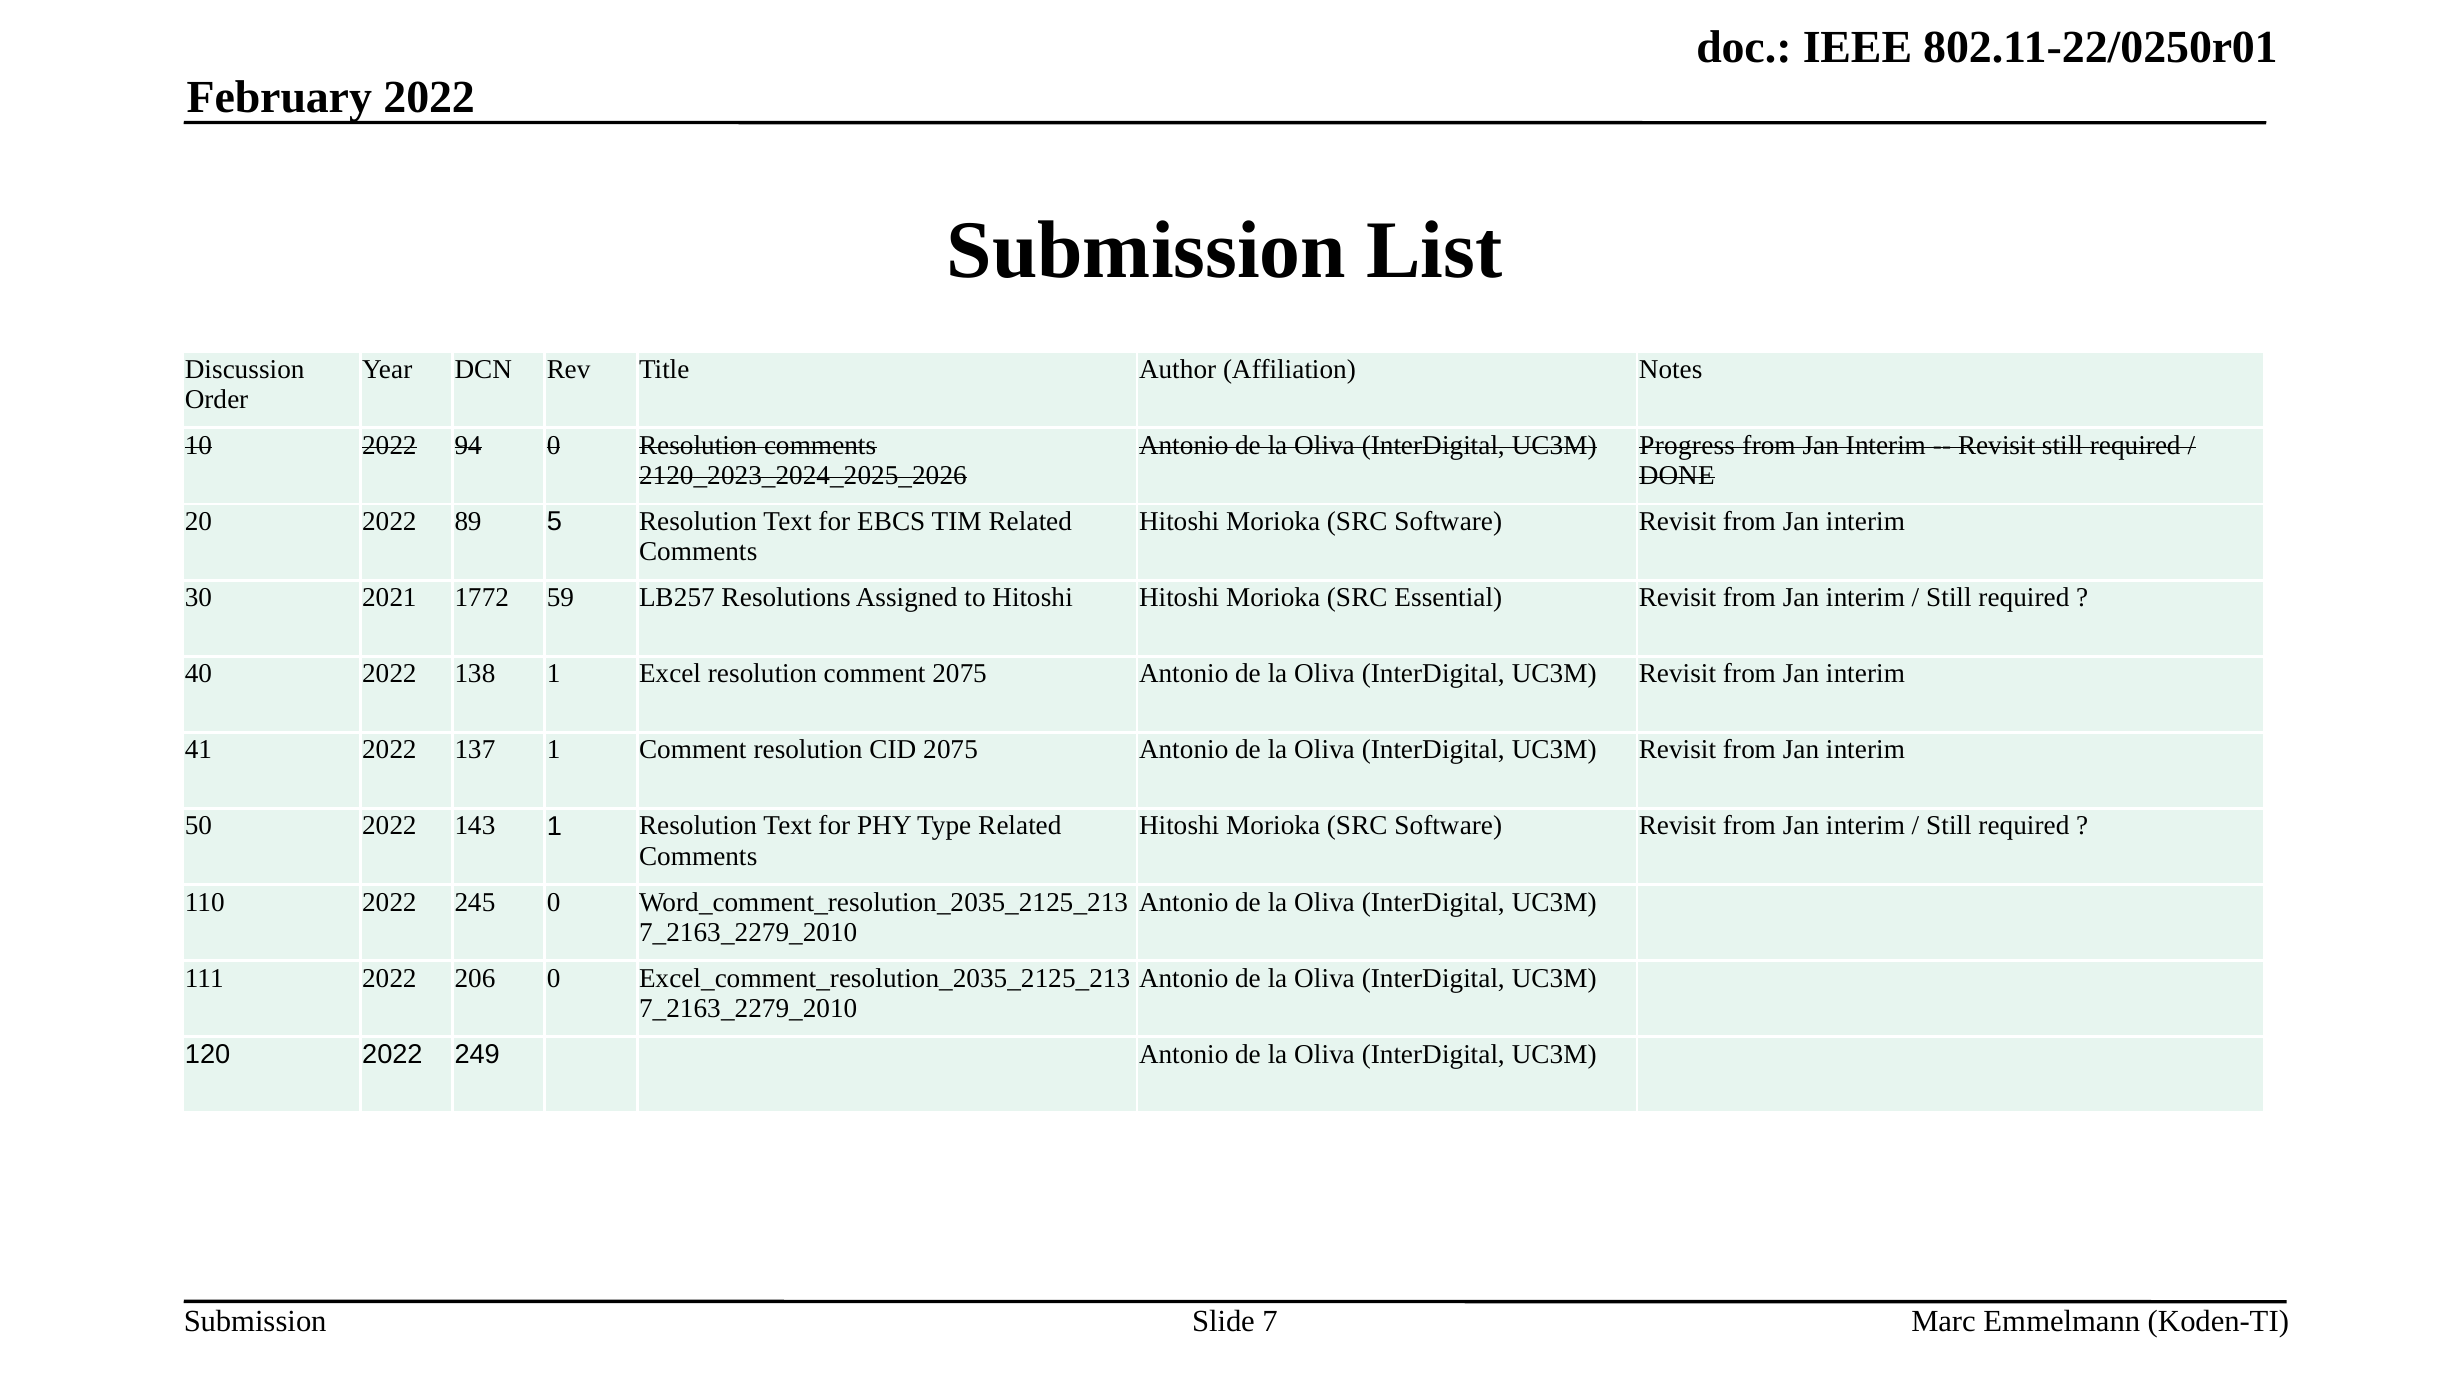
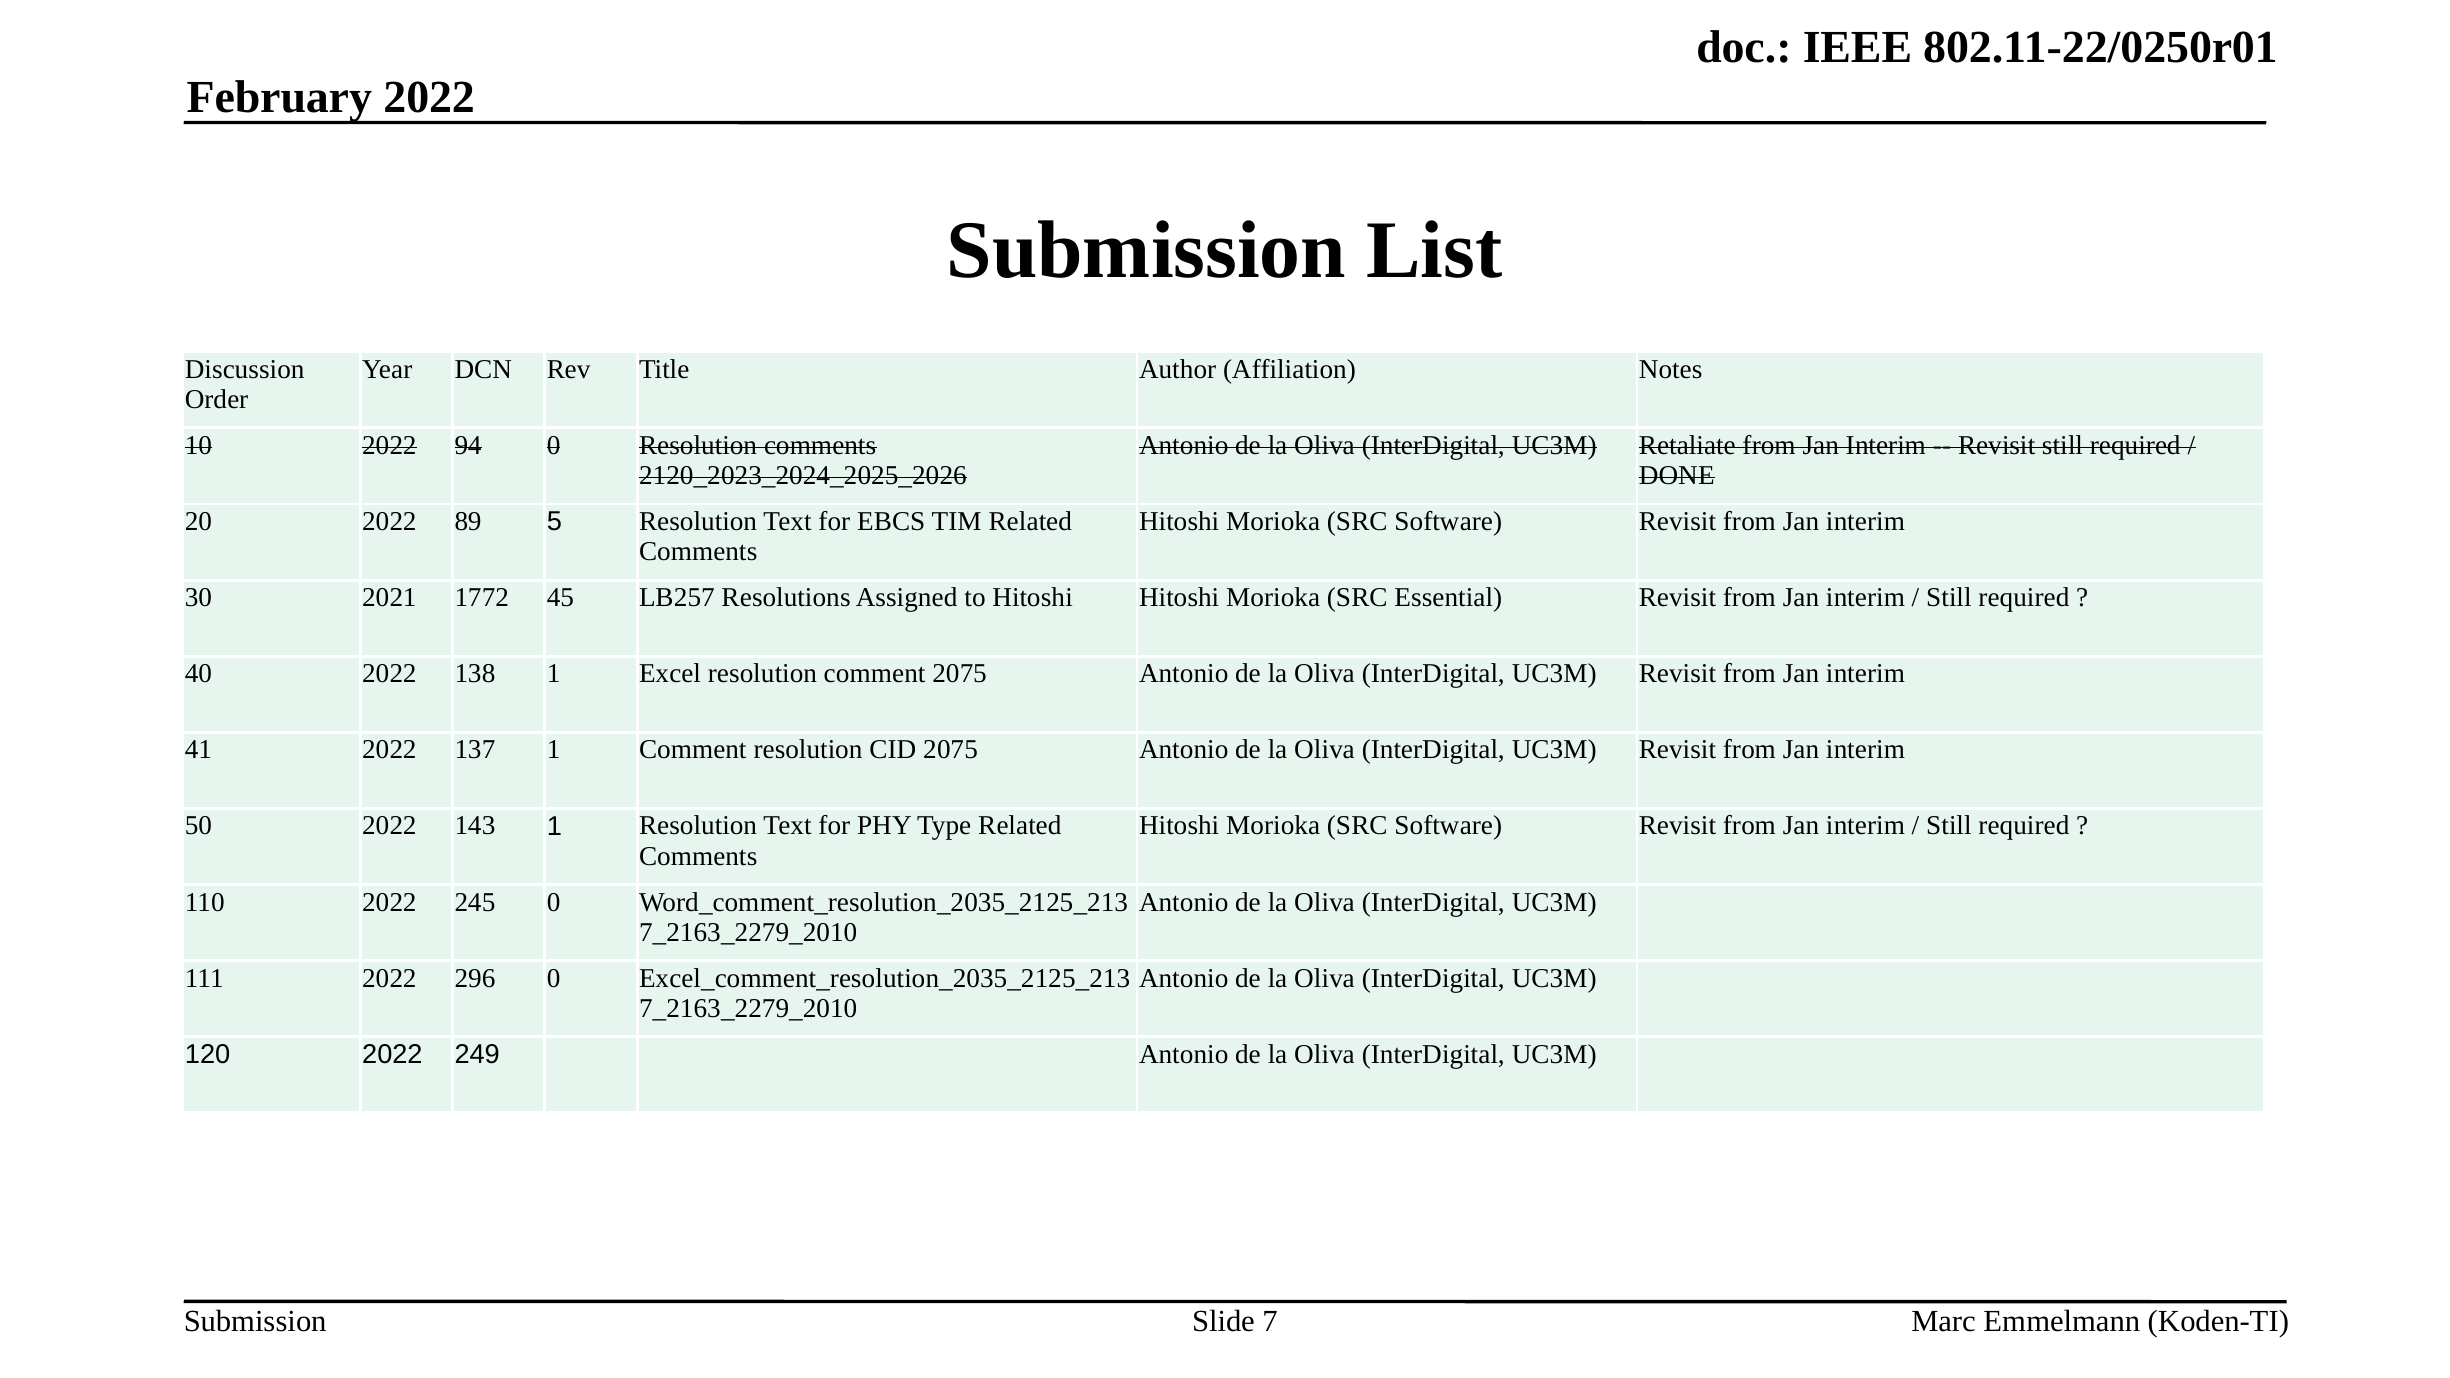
Progress: Progress -> Retaliate (1687, 446)
59: 59 -> 45 (560, 598)
206: 206 -> 296 (475, 978)
